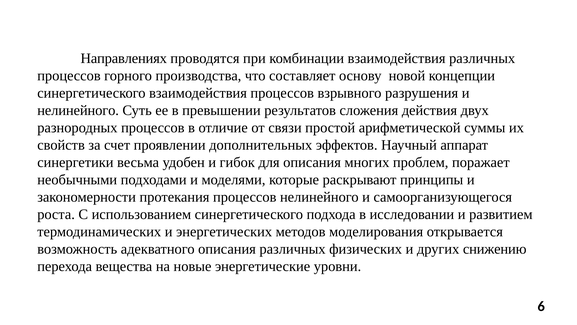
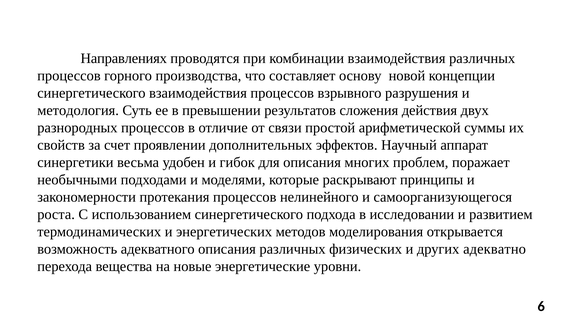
нелинейного: нелинейного -> методология (78, 110)
снижению: снижению -> адекватно (495, 249)
